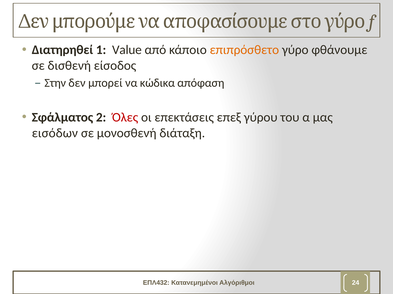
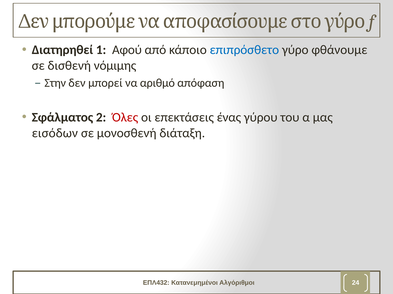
Value: Value -> Αφού (127, 50)
επιπρόσθετο colour: orange -> blue (244, 50)
είσοδος: είσοδος -> νόμιμης (115, 66)
κώδικα: κώδικα -> αριθμό (157, 83)
επεξ: επεξ -> ένας (229, 118)
